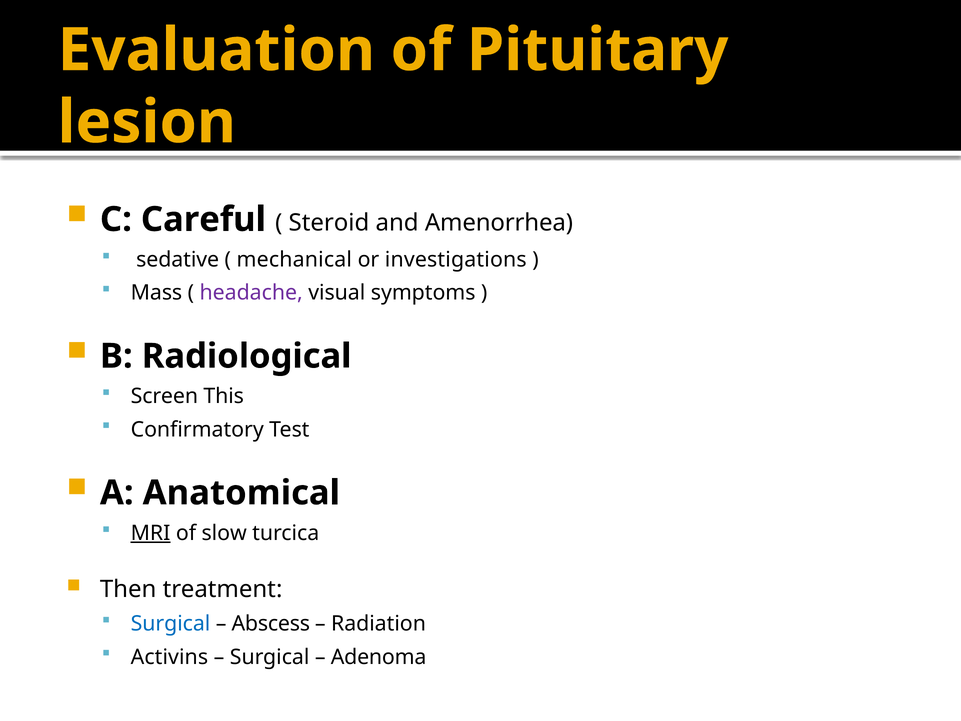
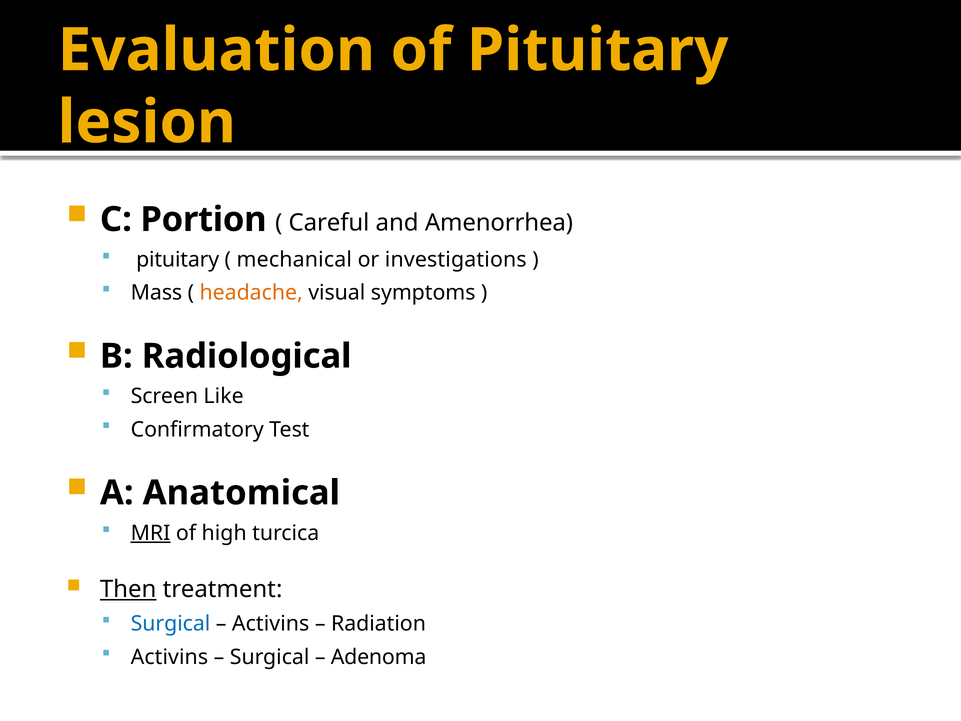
Careful: Careful -> Portion (204, 219)
Steroid: Steroid -> Careful (329, 223)
sedative: sedative -> pituitary (178, 260)
headache colour: purple -> orange (251, 293)
This: This -> Like (224, 396)
slow: slow -> high (224, 533)
Then underline: none -> present (128, 589)
Abscess: Abscess -> Activins (271, 624)
